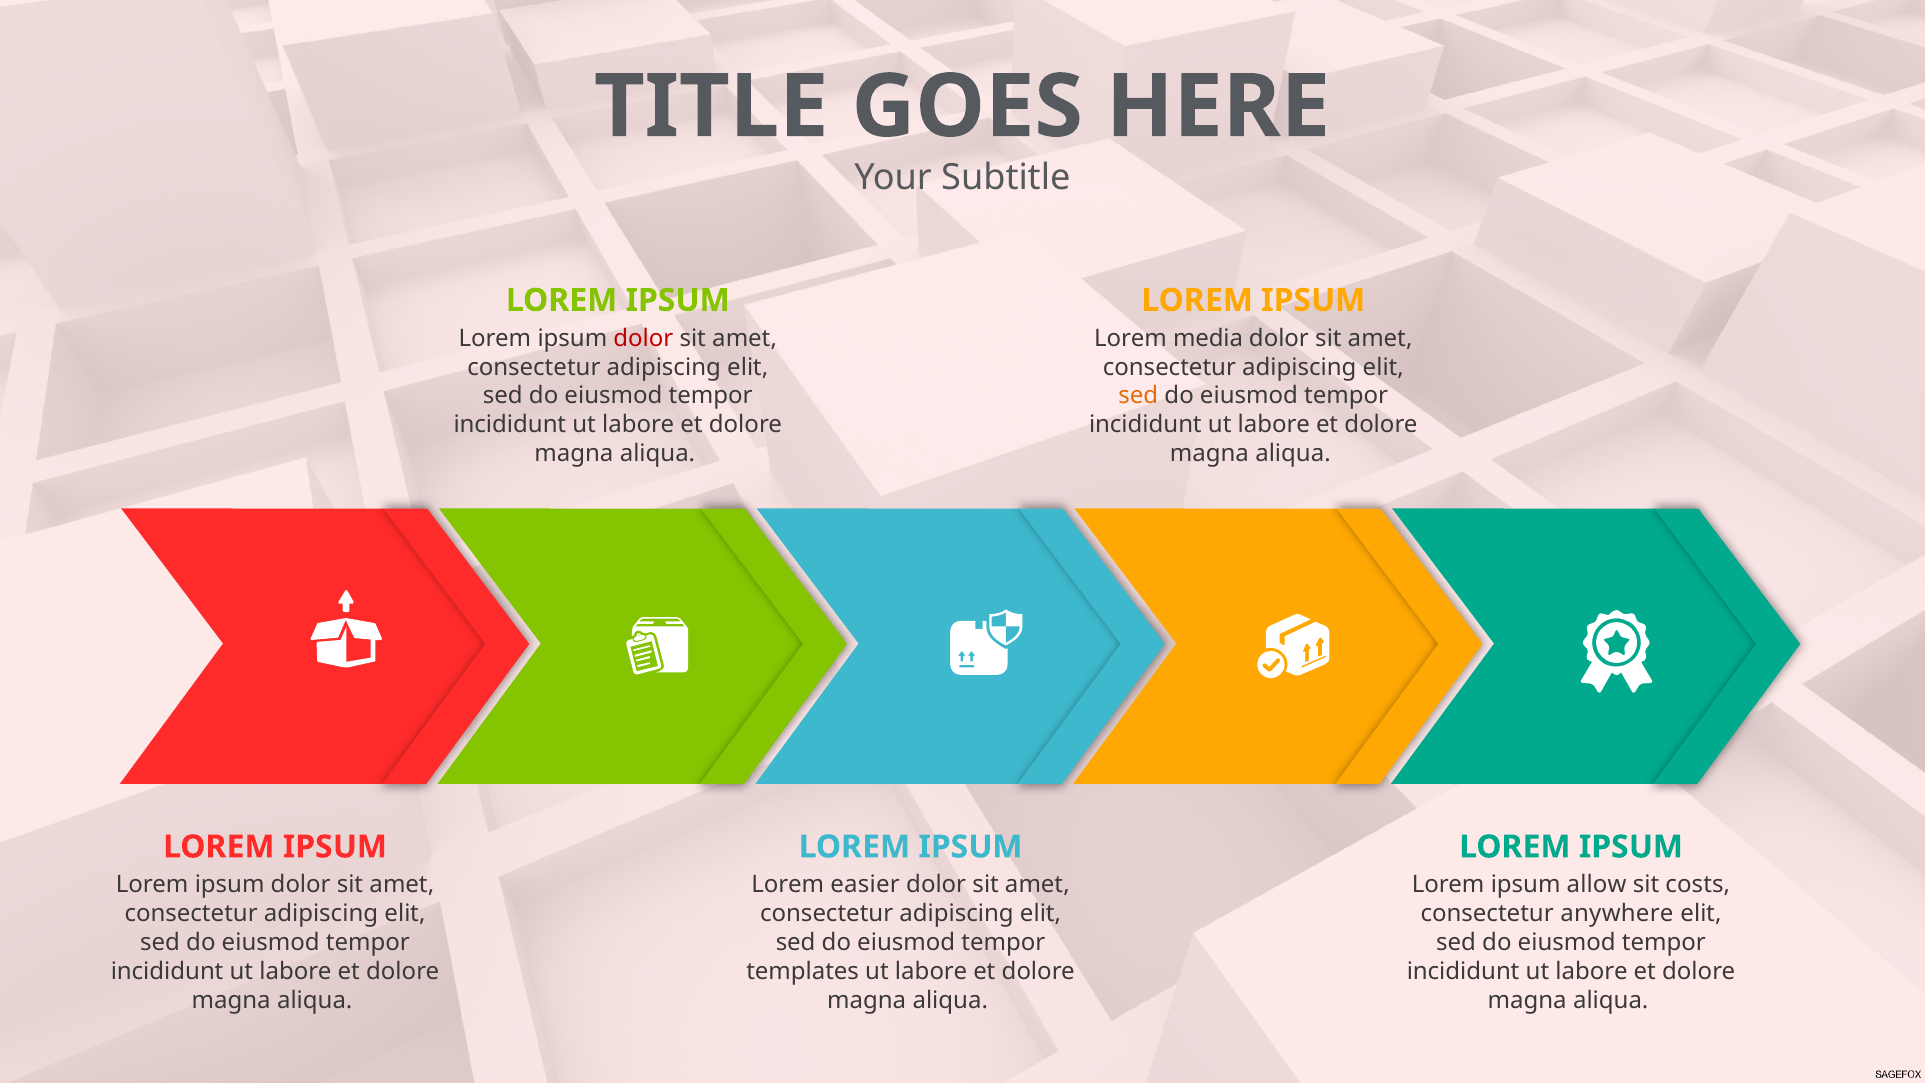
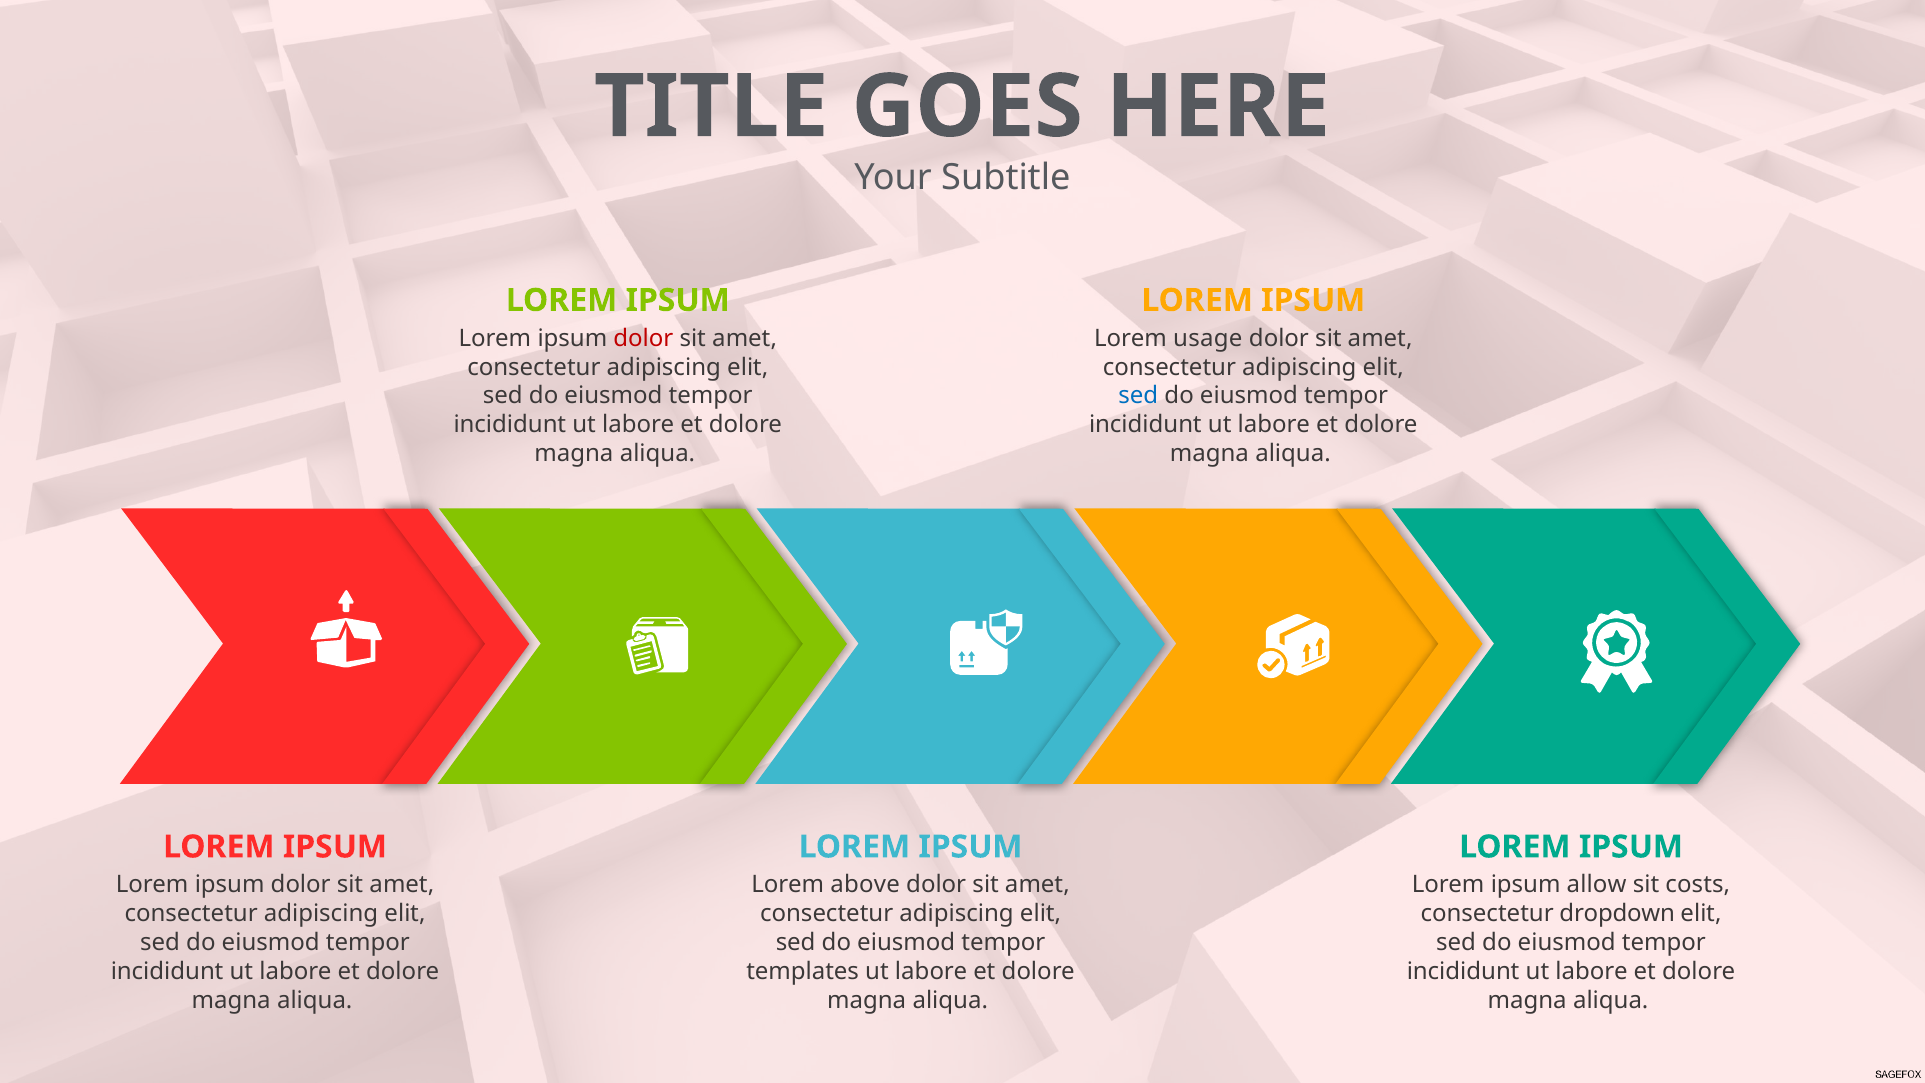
media: media -> usage (1208, 338)
sed colour: orange -> blue (1138, 396)
easier: easier -> above (865, 885)
anywhere: anywhere -> dropdown (1617, 914)
